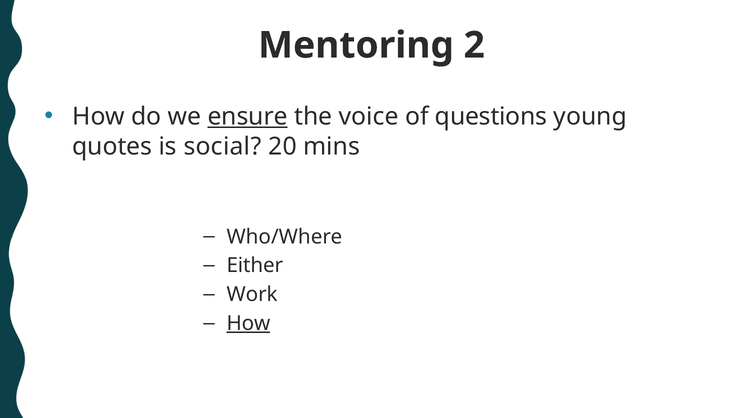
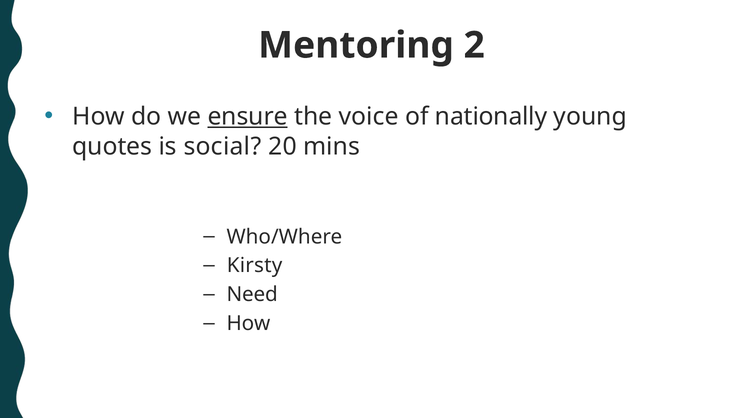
questions: questions -> nationally (491, 117)
Either: Either -> Kirsty (255, 266)
Work: Work -> Need (252, 295)
How underline: present -> none (248, 323)
